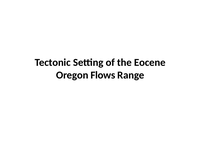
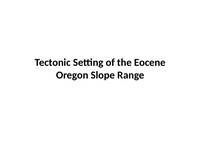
Flows: Flows -> Slope (103, 75)
